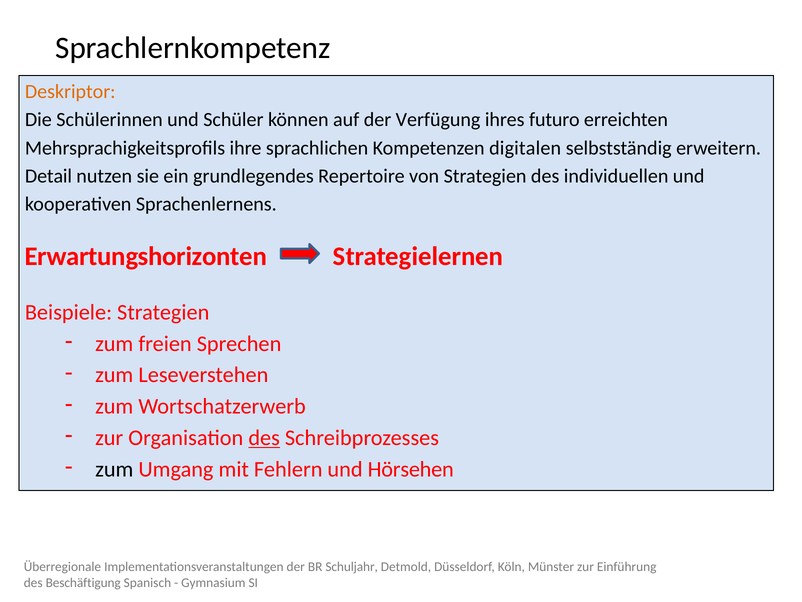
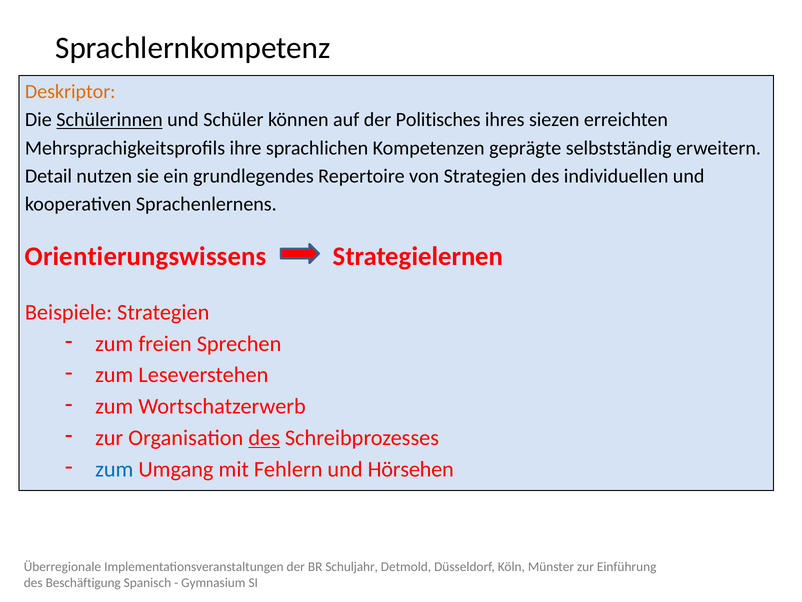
Schülerinnen underline: none -> present (110, 120)
Verfügung: Verfügung -> Politisches (438, 120)
futuro: futuro -> siezen (554, 120)
digitalen: digitalen -> geprägte (525, 148)
Erwartungshorizonten: Erwartungshorizonten -> Orientierungswissens (146, 256)
zum colour: black -> blue (114, 469)
